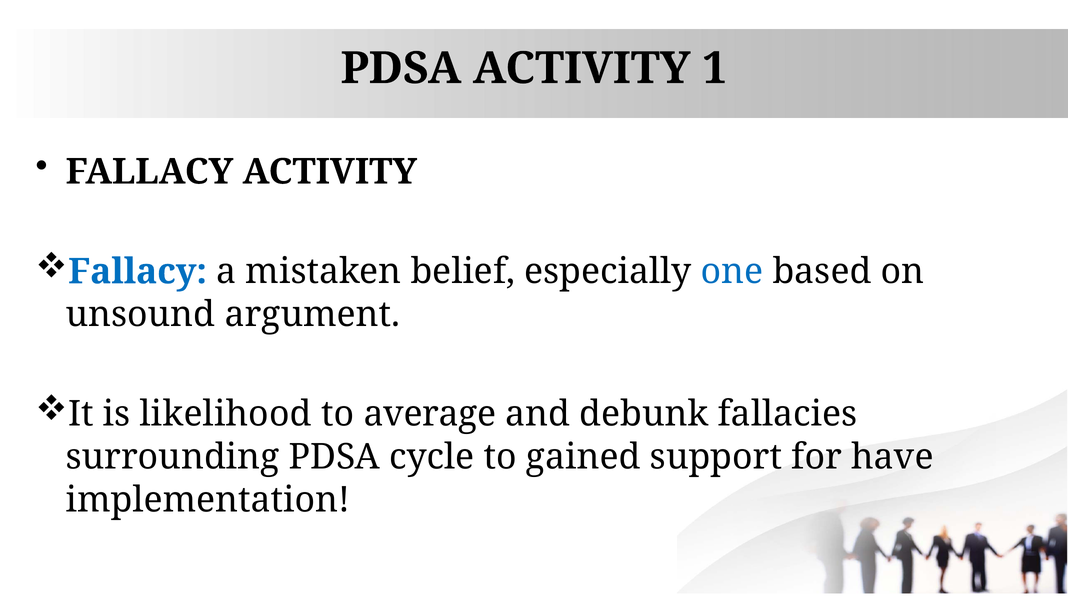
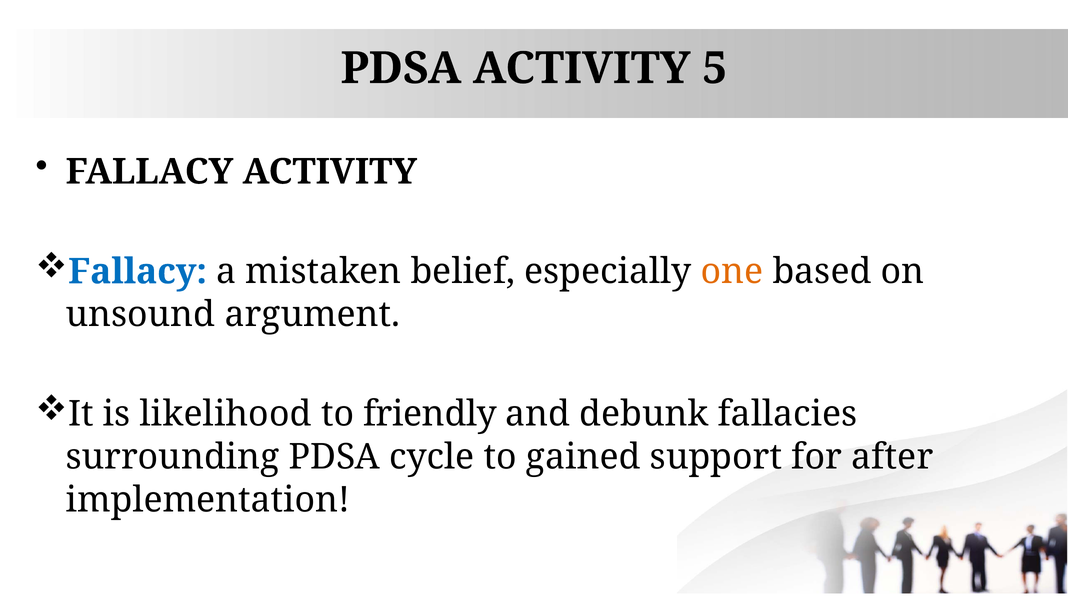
1: 1 -> 5 (715, 68)
one colour: blue -> orange (732, 271)
average: average -> friendly (430, 414)
have: have -> after (892, 457)
